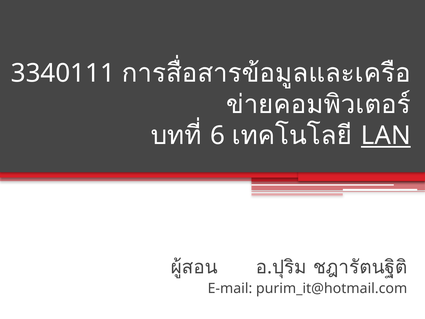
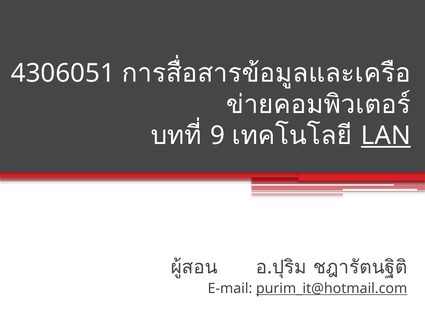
3340111: 3340111 -> 4306051 (63, 73)
6: 6 -> 9 (218, 136)
purim_it@hotmail.com underline: none -> present (332, 288)
